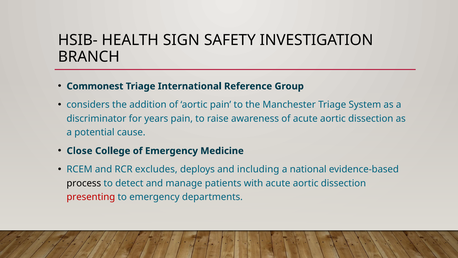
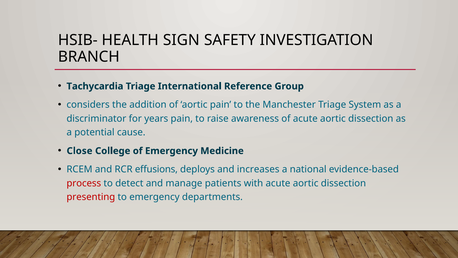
Commonest: Commonest -> Tachycardia (95, 86)
excludes: excludes -> effusions (156, 169)
including: including -> increases (258, 169)
process colour: black -> red (84, 183)
